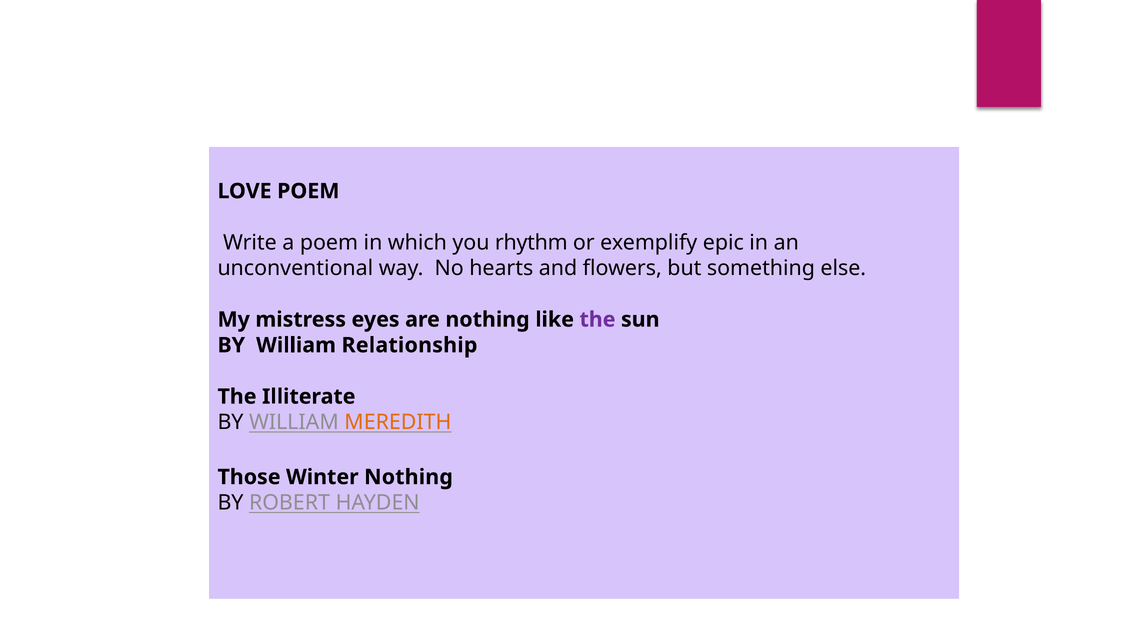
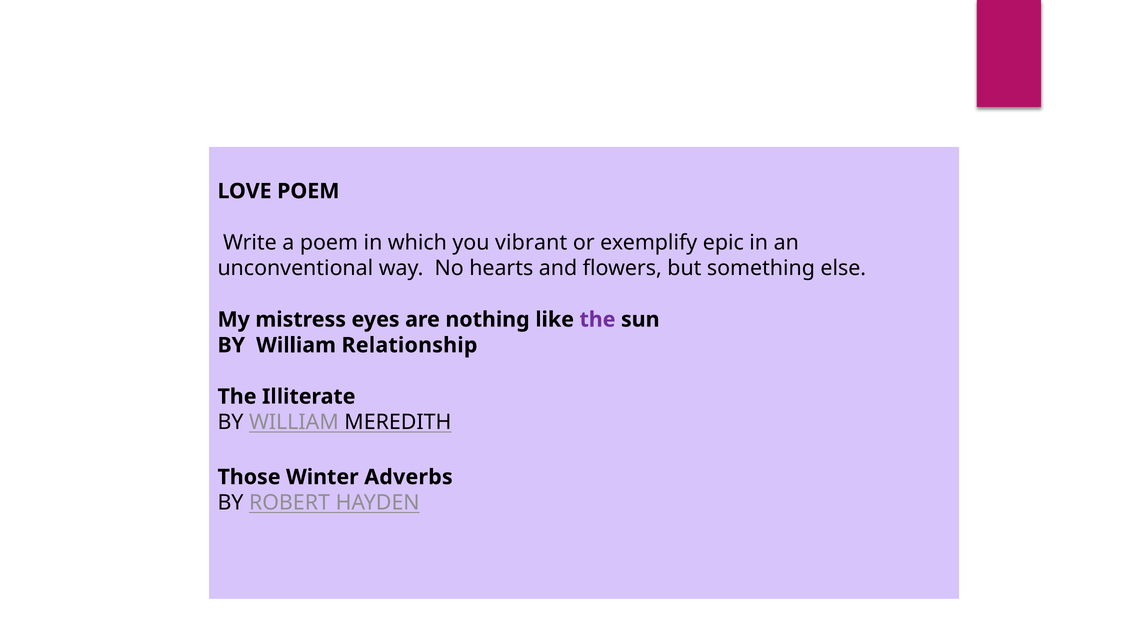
rhythm: rhythm -> vibrant (531, 242)
MEREDITH colour: orange -> black (398, 422)
Winter Nothing: Nothing -> Adverbs (408, 477)
